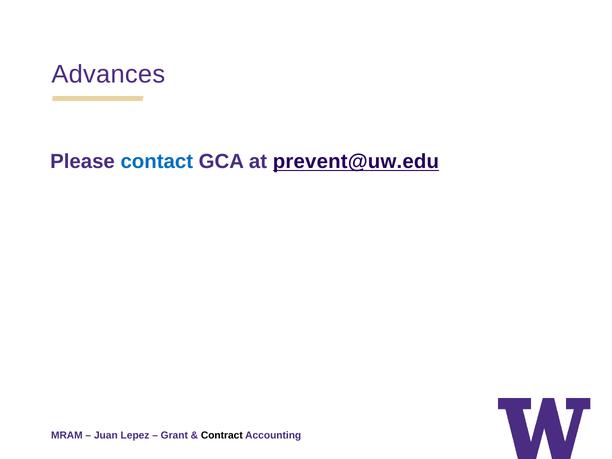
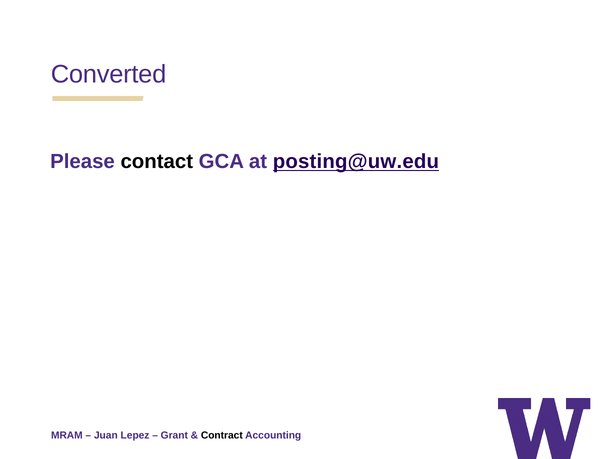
Advances: Advances -> Converted (109, 74)
contact colour: blue -> black (157, 162)
prevent@uw.edu: prevent@uw.edu -> posting@uw.edu (356, 162)
